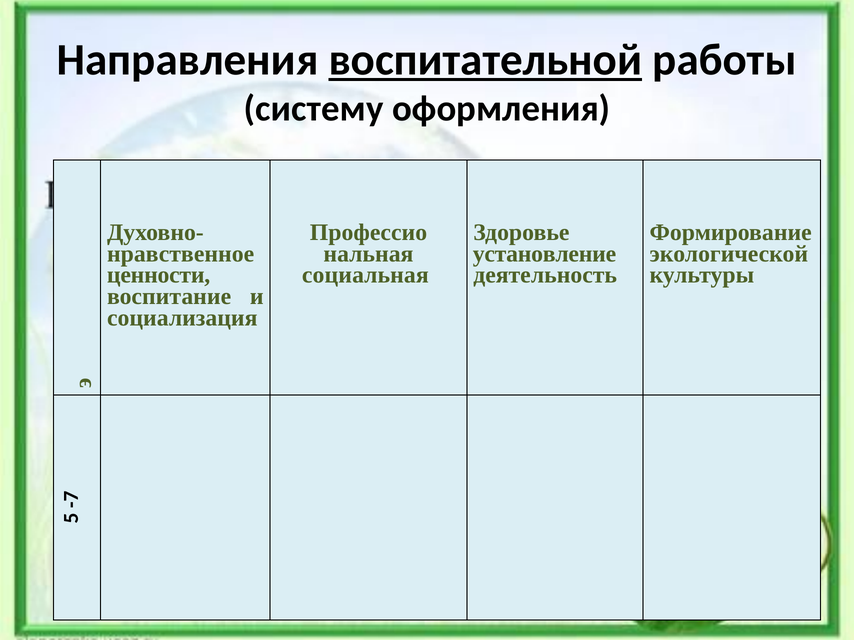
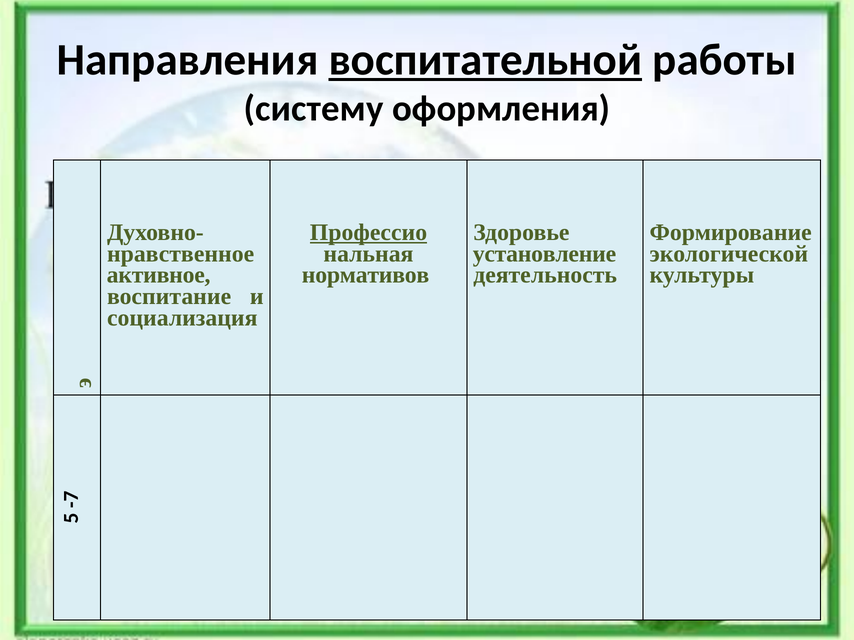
Профессио underline: none -> present (368, 233)
ценности: ценности -> активное (159, 275)
социальная: социальная -> нормативов (366, 275)
